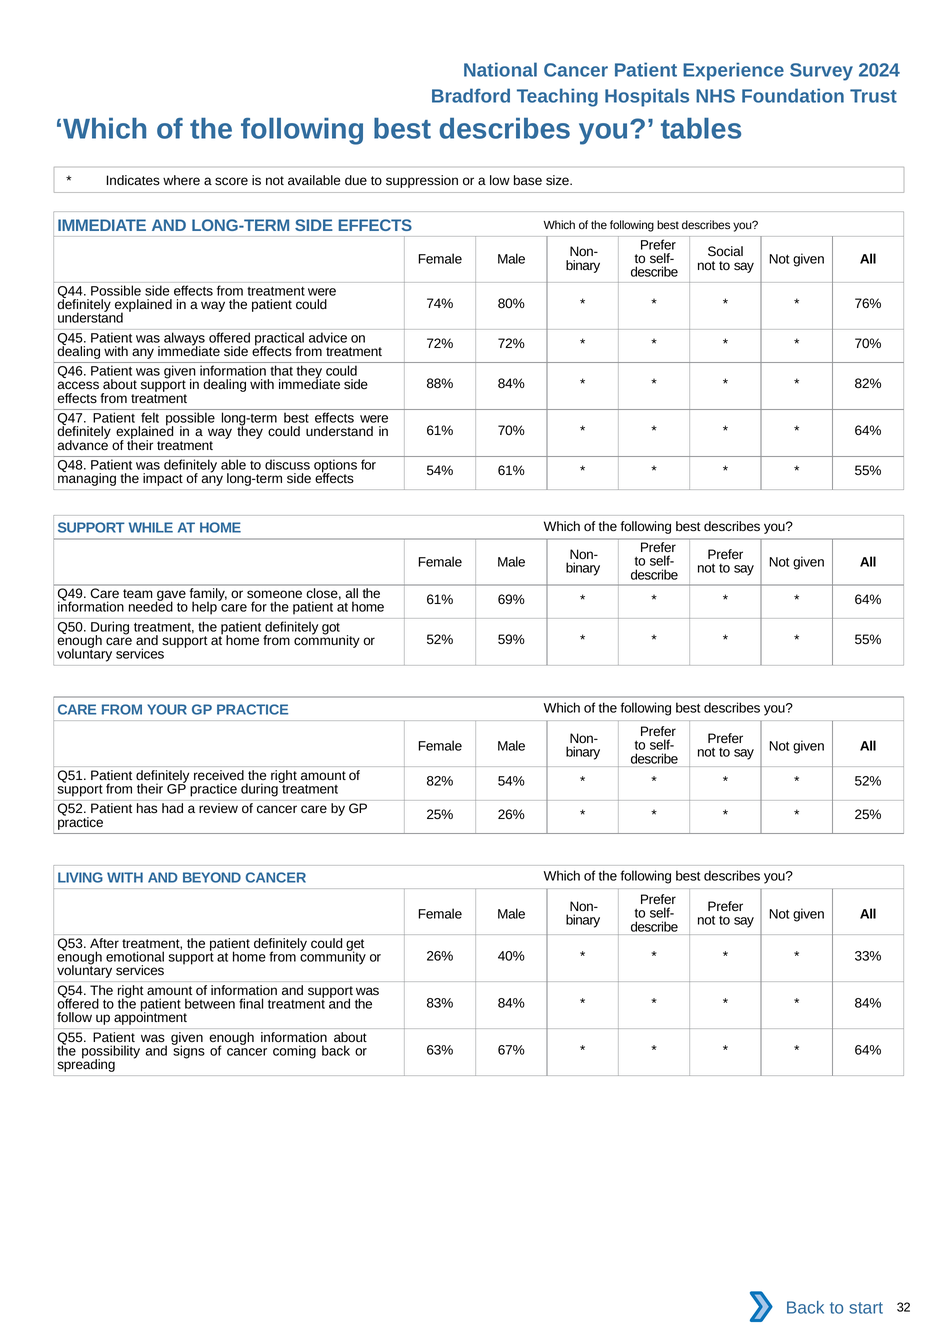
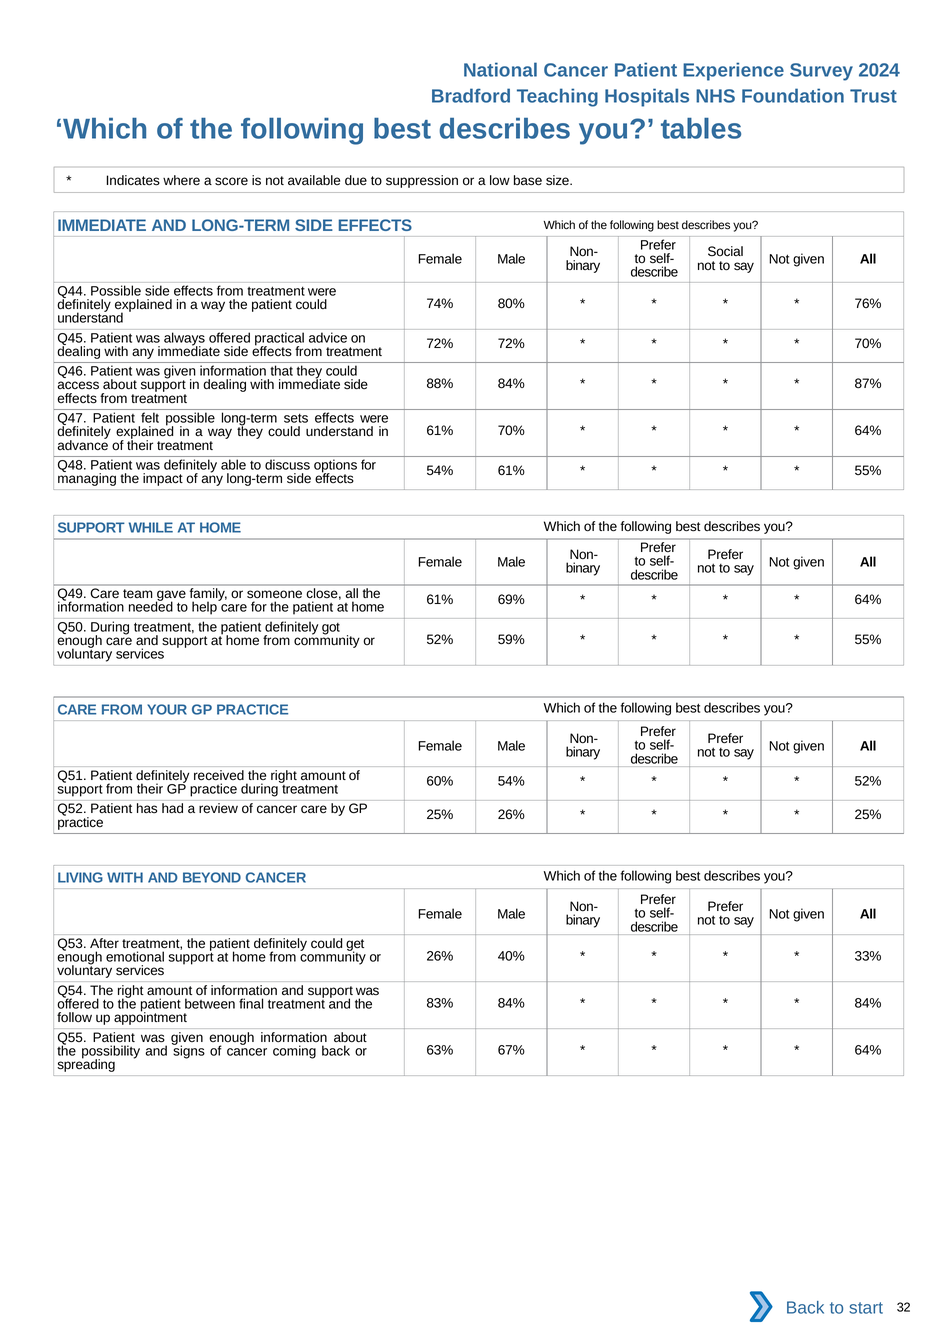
82%: 82% -> 87% (868, 384)
long-term best: best -> sets (296, 418)
82%: 82% -> 60% (440, 782)
